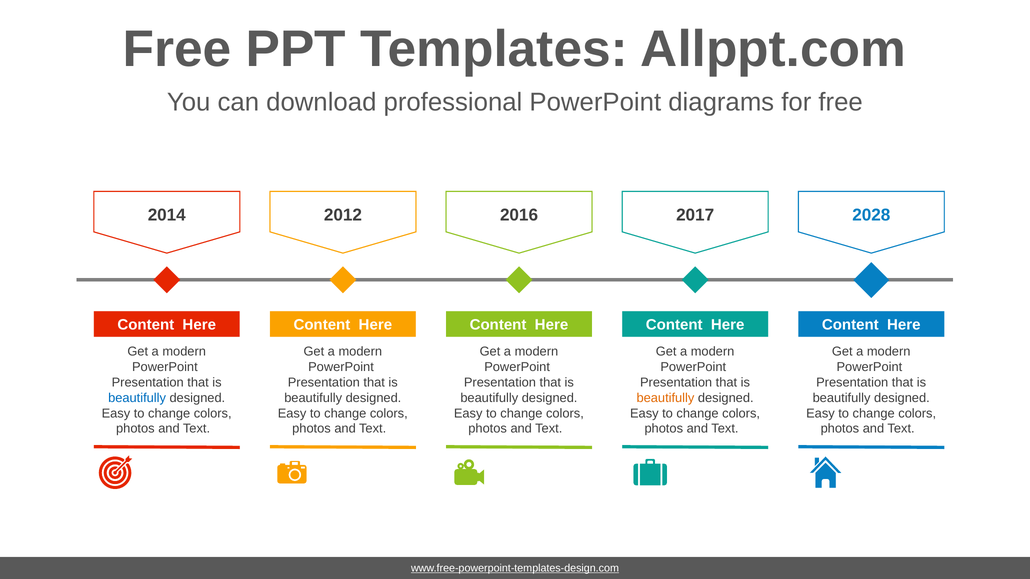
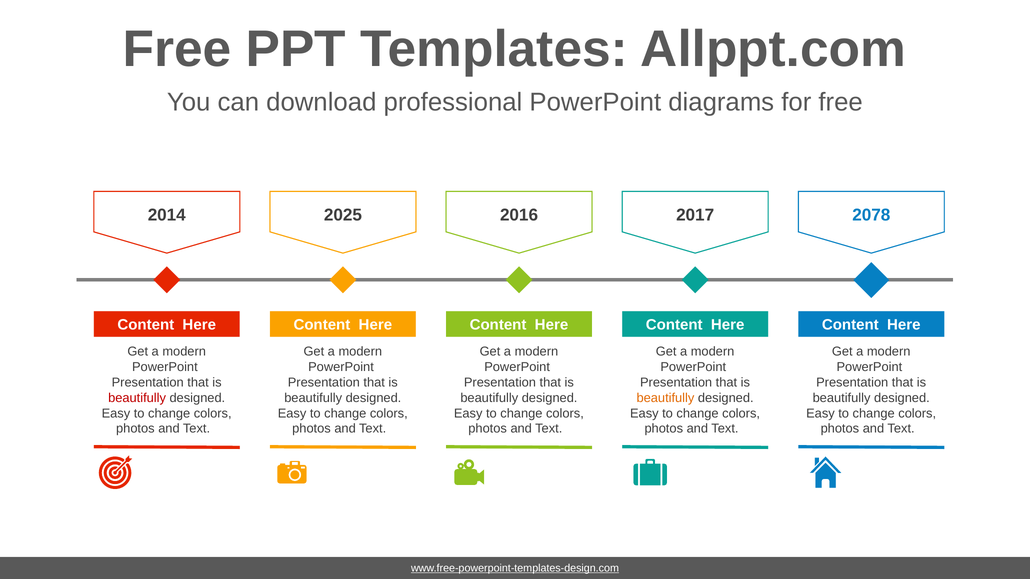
2012: 2012 -> 2025 (343, 215)
2028: 2028 -> 2078 (871, 215)
beautifully colour: blue -> red (137, 398)
